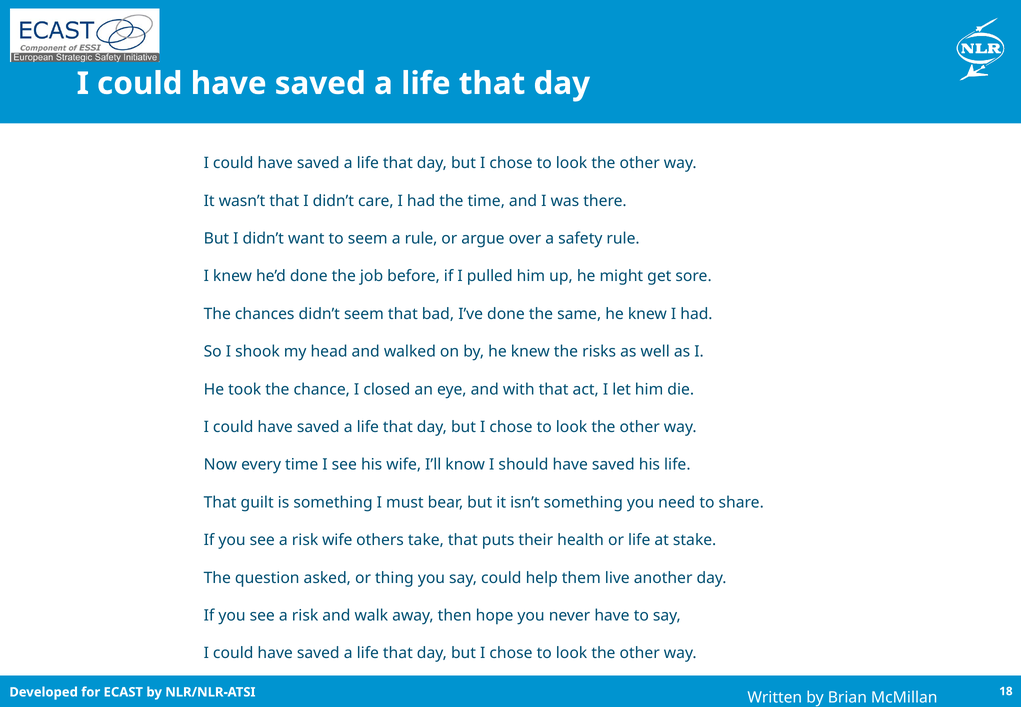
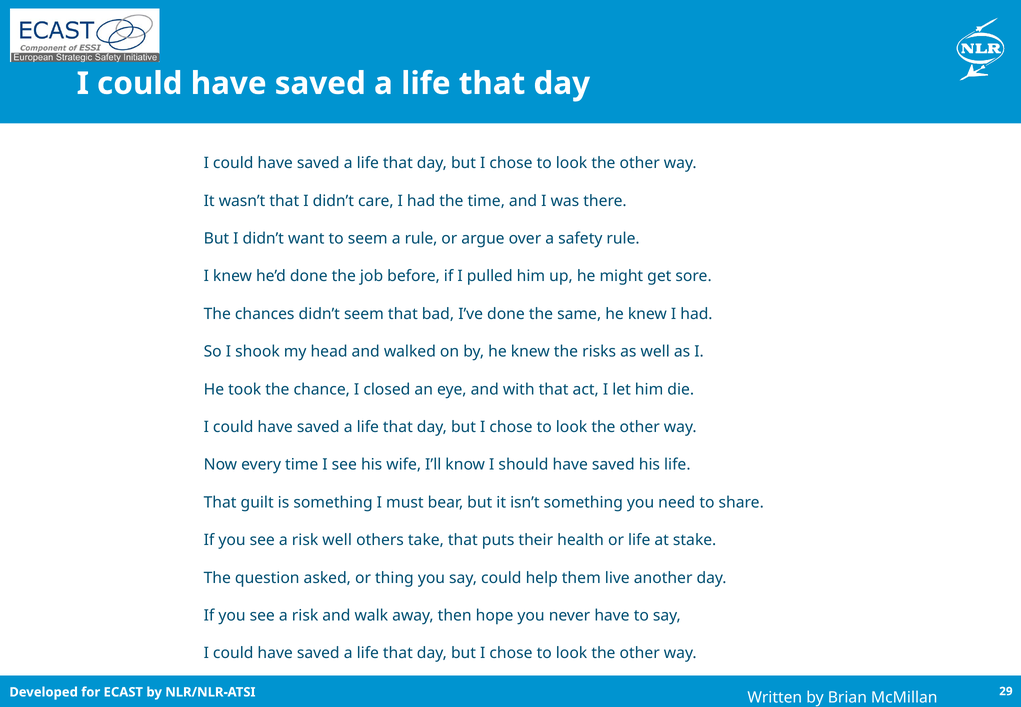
risk wife: wife -> well (337, 540)
18: 18 -> 29 (1006, 691)
